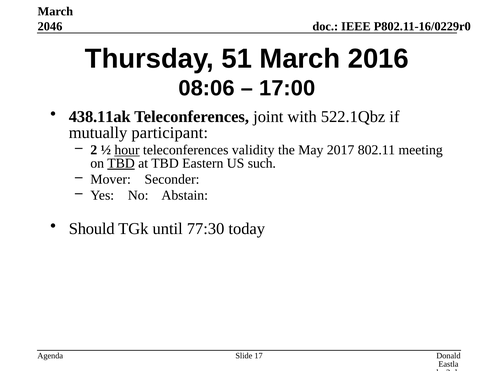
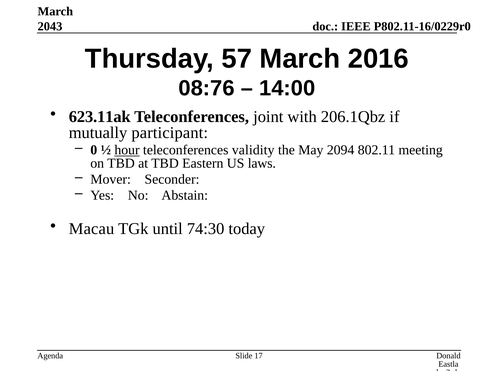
2046: 2046 -> 2043 (50, 26)
51: 51 -> 57 (237, 59)
08:06: 08:06 -> 08:76 (207, 88)
17:00: 17:00 -> 14:00 (287, 88)
438.11ak: 438.11ak -> 623.11ak (100, 117)
522.1Qbz: 522.1Qbz -> 206.1Qbz (353, 117)
2: 2 -> 0 (94, 150)
2017: 2017 -> 2094 (341, 150)
TBD underline: present -> none (121, 163)
such: such -> laws (262, 163)
Should: Should -> Macau (92, 229)
77:30: 77:30 -> 74:30 (206, 229)
